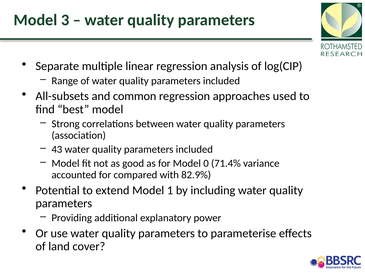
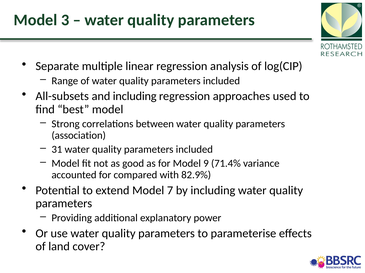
and common: common -> including (135, 96)
43: 43 -> 31 (57, 150)
0: 0 -> 9 (206, 164)
1: 1 -> 7 (170, 191)
